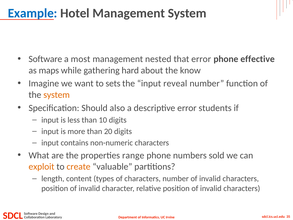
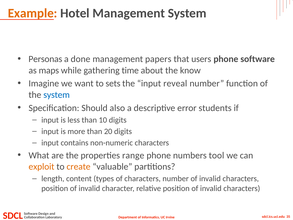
Example colour: blue -> orange (33, 13)
Software: Software -> Personas (45, 59)
most: most -> done (81, 59)
nested: nested -> papers (158, 59)
that error: error -> users (201, 59)
phone effective: effective -> software (258, 59)
hard: hard -> time (130, 70)
system colour: orange -> blue (57, 95)
sold: sold -> tool (216, 155)
